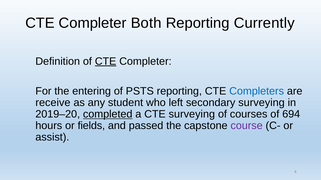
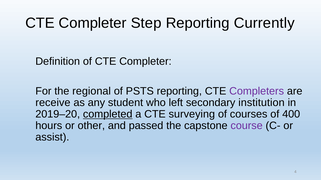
Both: Both -> Step (146, 23)
CTE underline: present -> none (106, 62)
entering: entering -> regional (92, 91)
Completers colour: blue -> purple (257, 91)
secondary surveying: surveying -> institution (261, 103)
694: 694 -> 400 (291, 114)
fields: fields -> other (91, 126)
